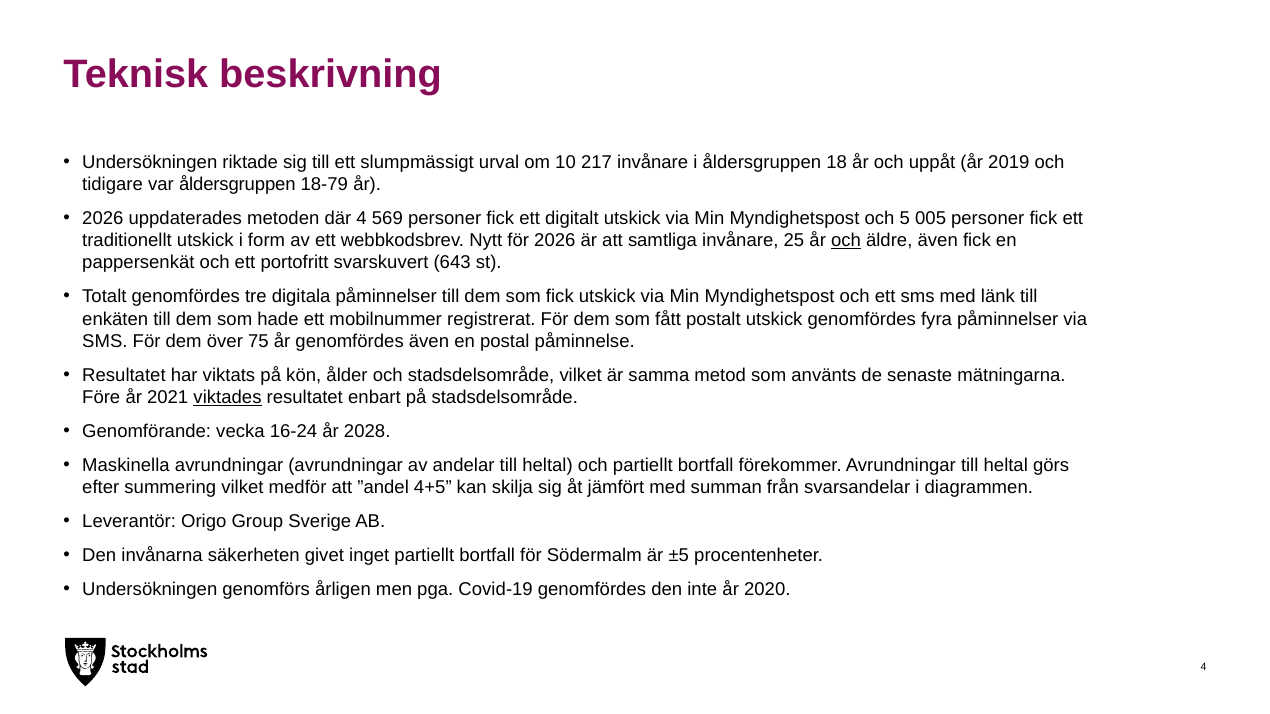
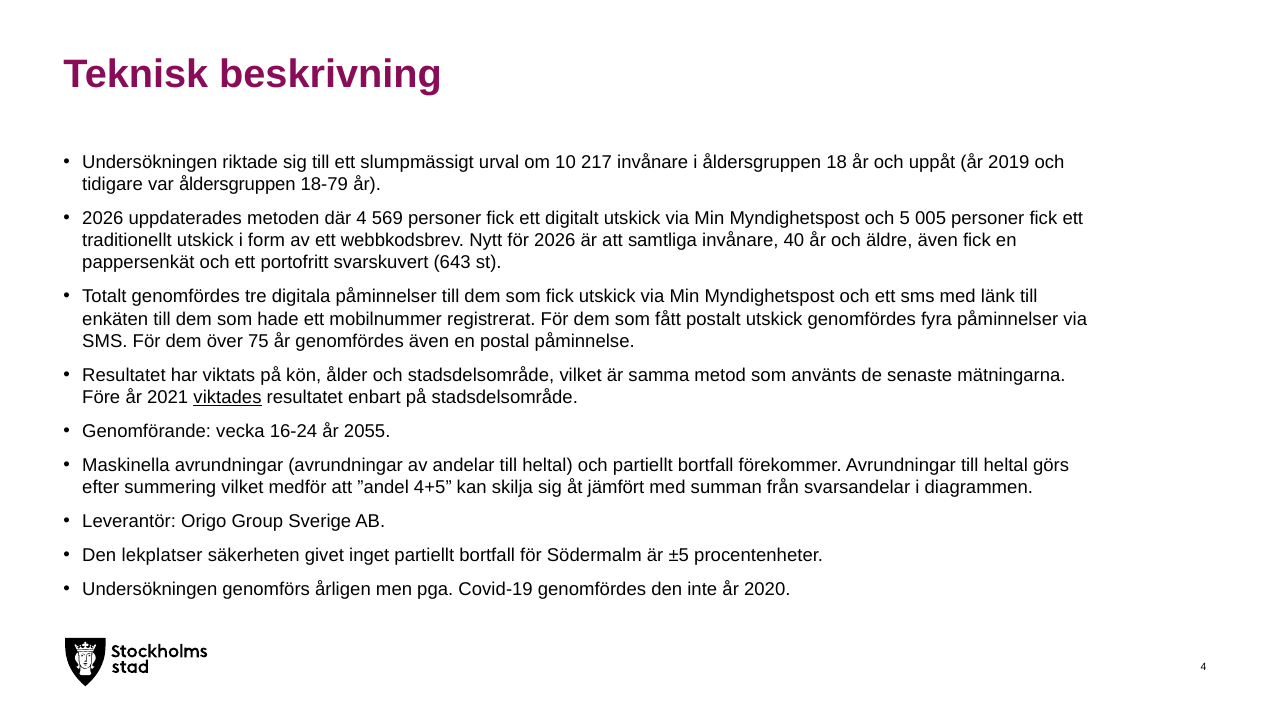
25: 25 -> 40 (794, 241)
och underline: present -> none (846, 241)
2028: 2028 -> 2055 (367, 431)
invånarna: invånarna -> lekplatser (162, 555)
